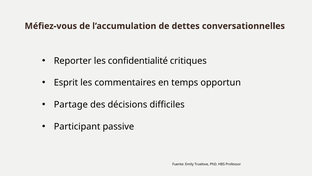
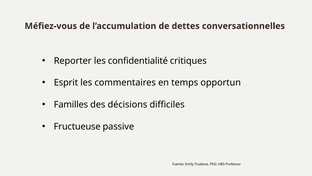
Partage: Partage -> Familles (71, 104)
Participant: Participant -> Fructueuse (77, 126)
